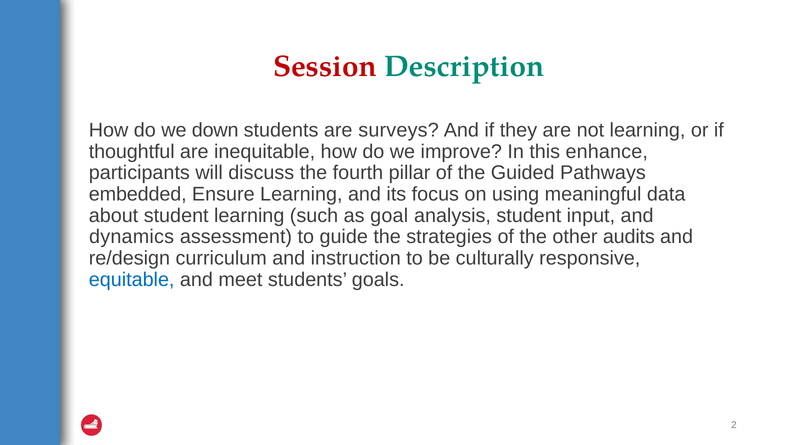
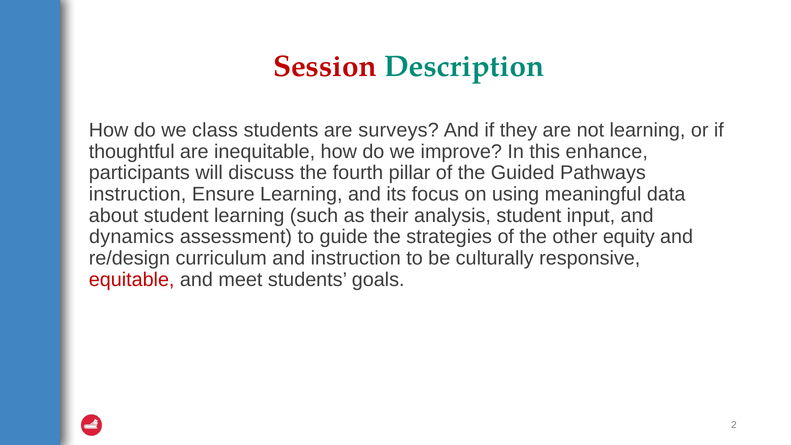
down: down -> class (215, 130)
embedded: embedded -> instruction (138, 194)
goal: goal -> their (389, 216)
audits: audits -> equity (629, 237)
equitable colour: blue -> red (132, 280)
